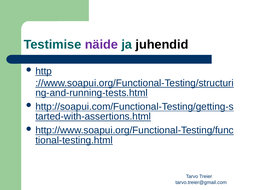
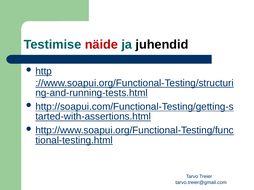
näide colour: purple -> red (101, 45)
